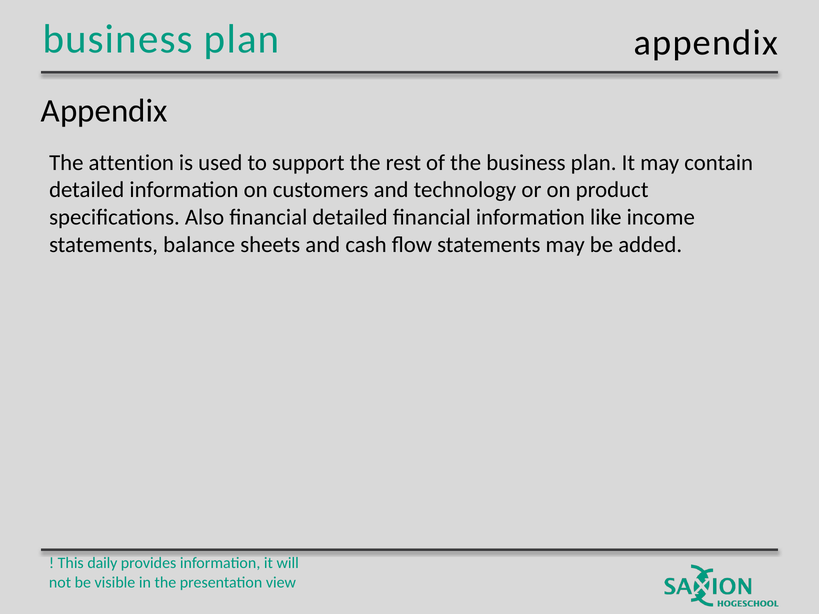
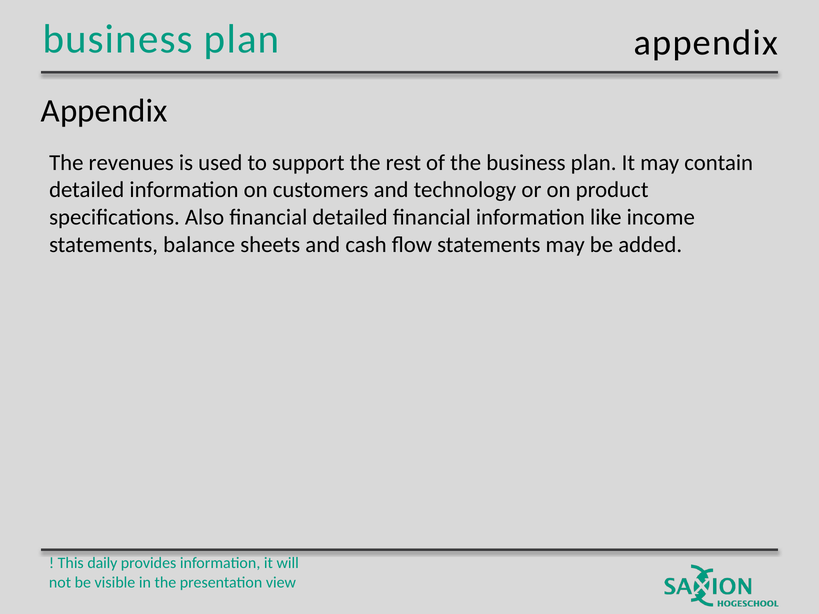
attention: attention -> revenues (131, 163)
